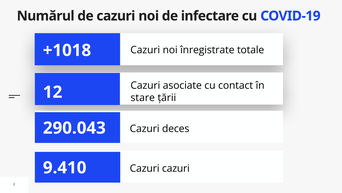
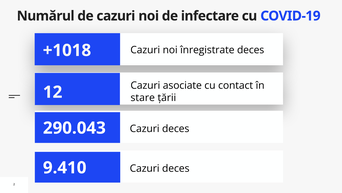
înregistrate totale: totale -> deces (251, 50)
cazuri: cazuri -> deces (176, 168)
